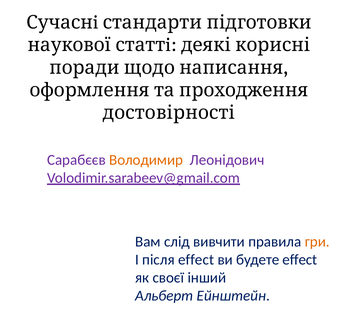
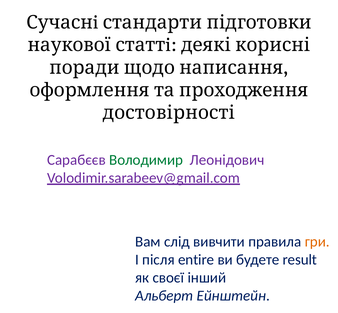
Володимир colour: orange -> green (146, 160)
після effect: effect -> entire (196, 259)
будете effect: effect -> result (300, 259)
